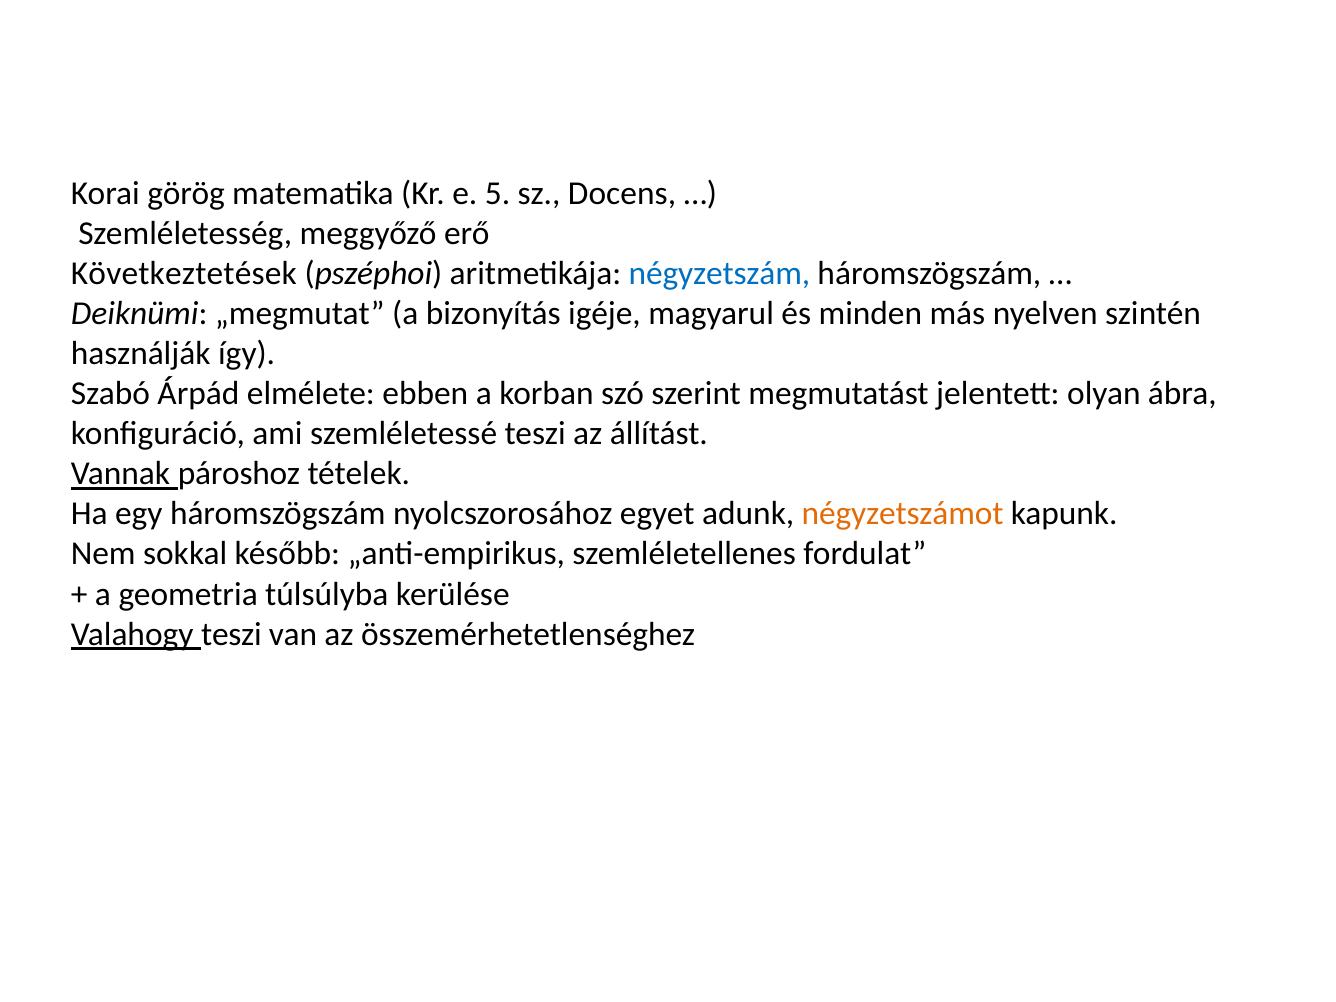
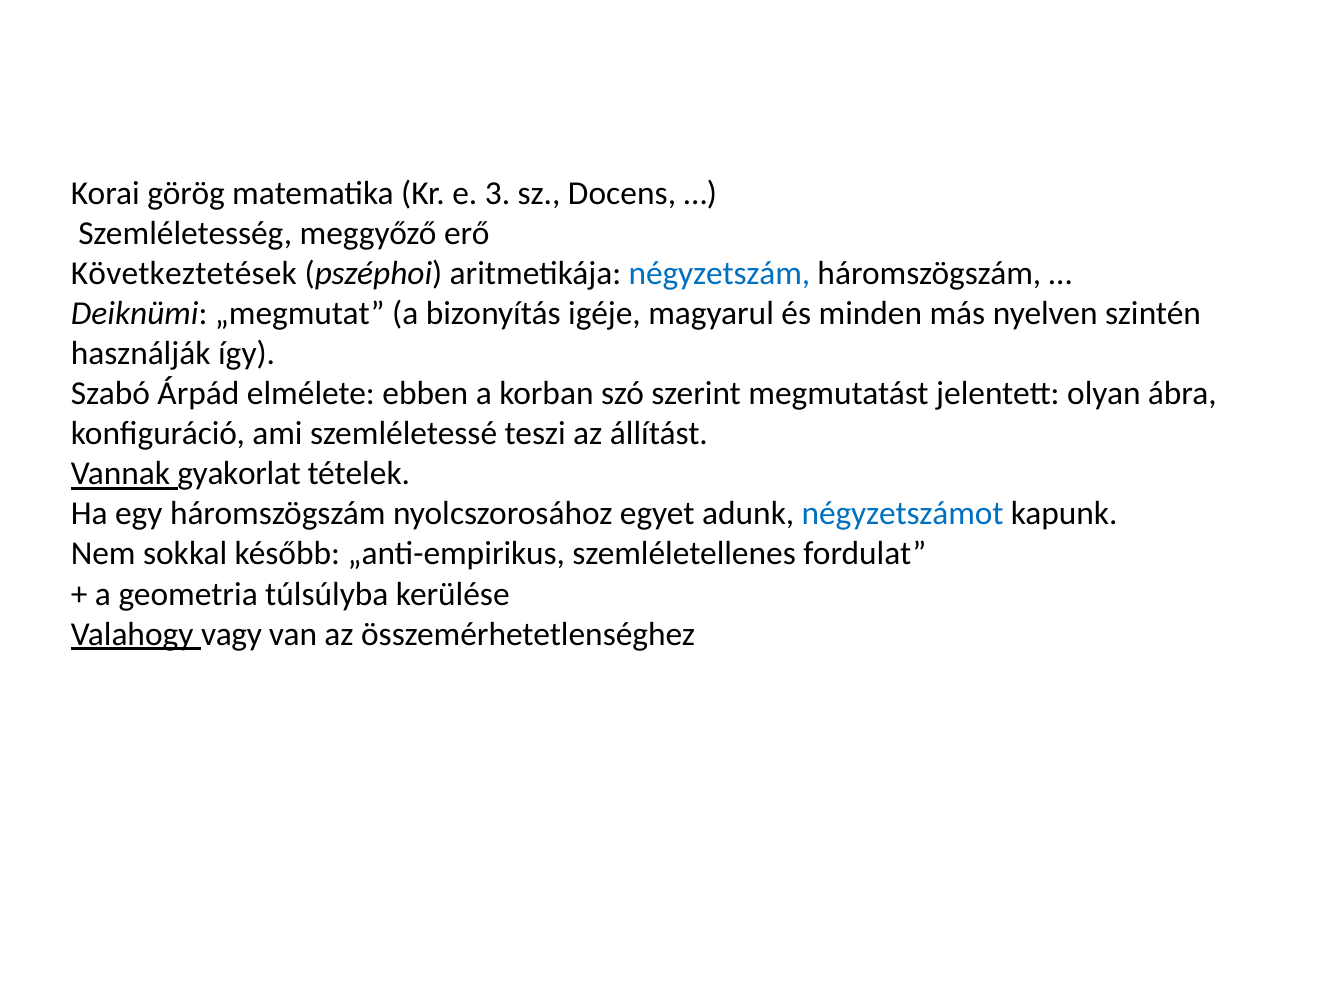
5: 5 -> 3 (498, 193)
pároshoz: pároshoz -> gyakorlat (239, 474)
négyzetszámot colour: orange -> blue (903, 514)
Valahogy teszi: teszi -> vagy (232, 634)
